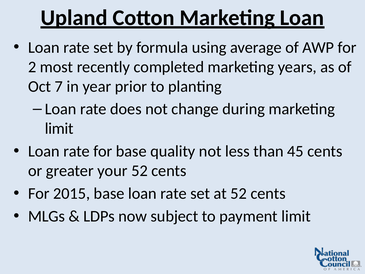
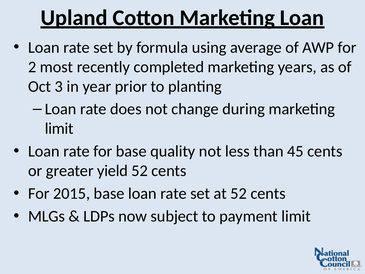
7: 7 -> 3 (59, 86)
your: your -> yield (113, 171)
